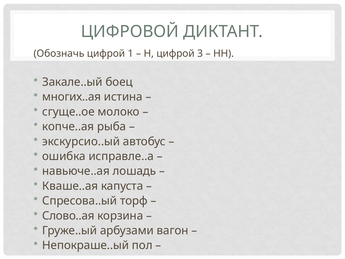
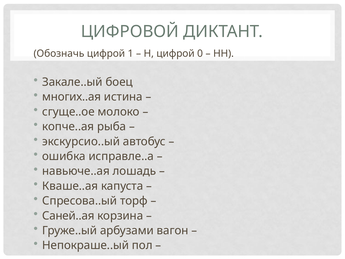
3: 3 -> 0 (200, 54)
Слово..ая: Слово..ая -> Саней..ая (68, 215)
